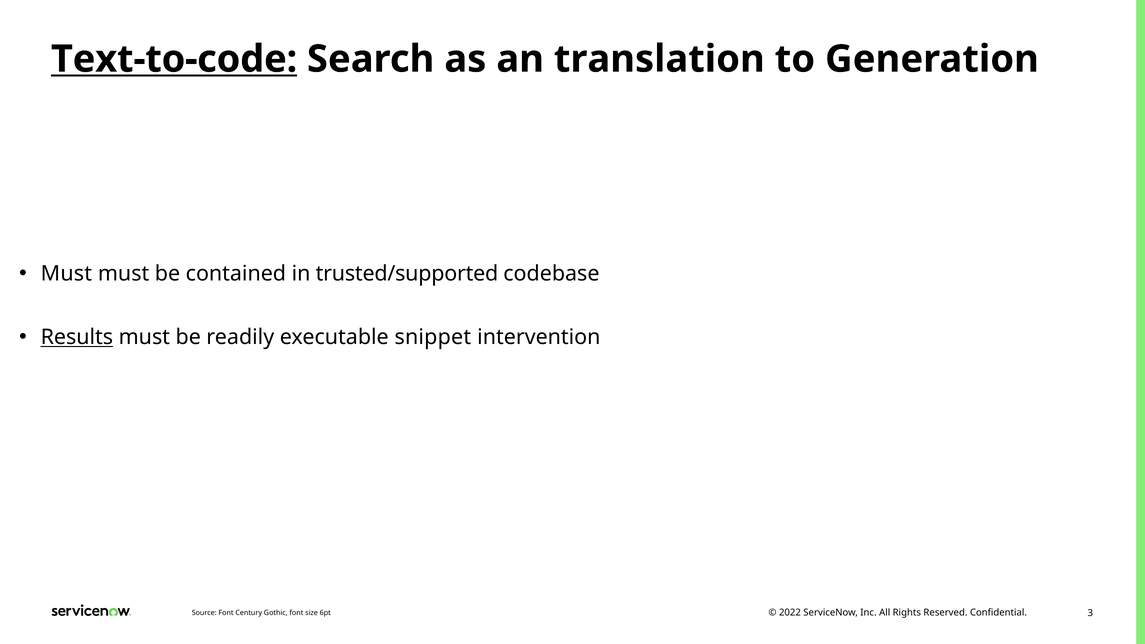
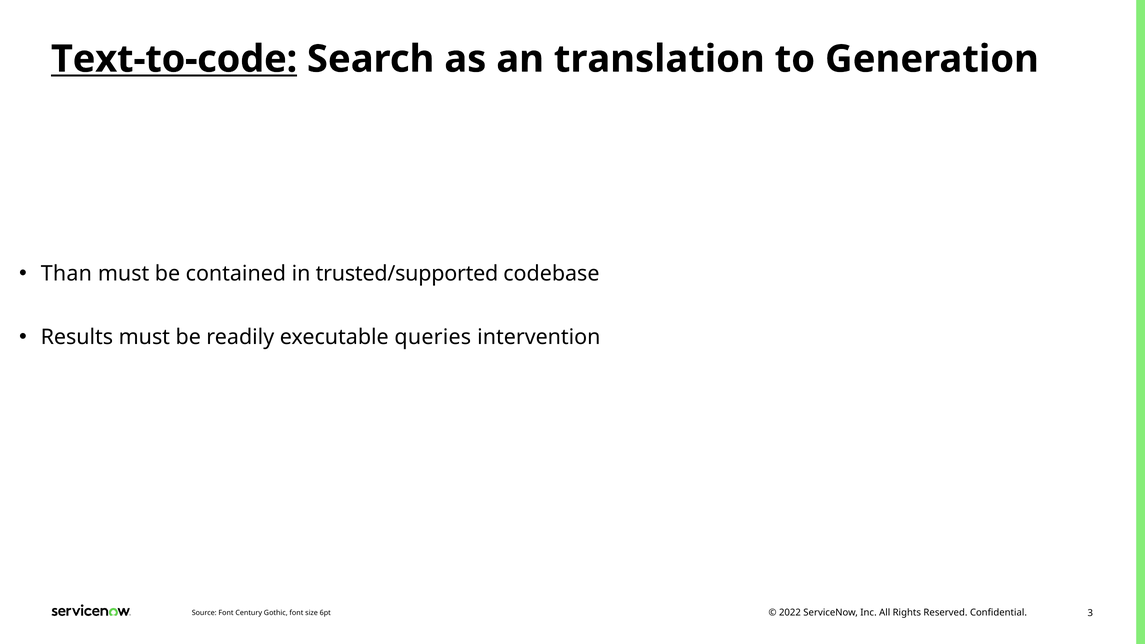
Must: Must -> Than (66, 274)
Results underline: present -> none (77, 337)
snippet: snippet -> queries (433, 337)
